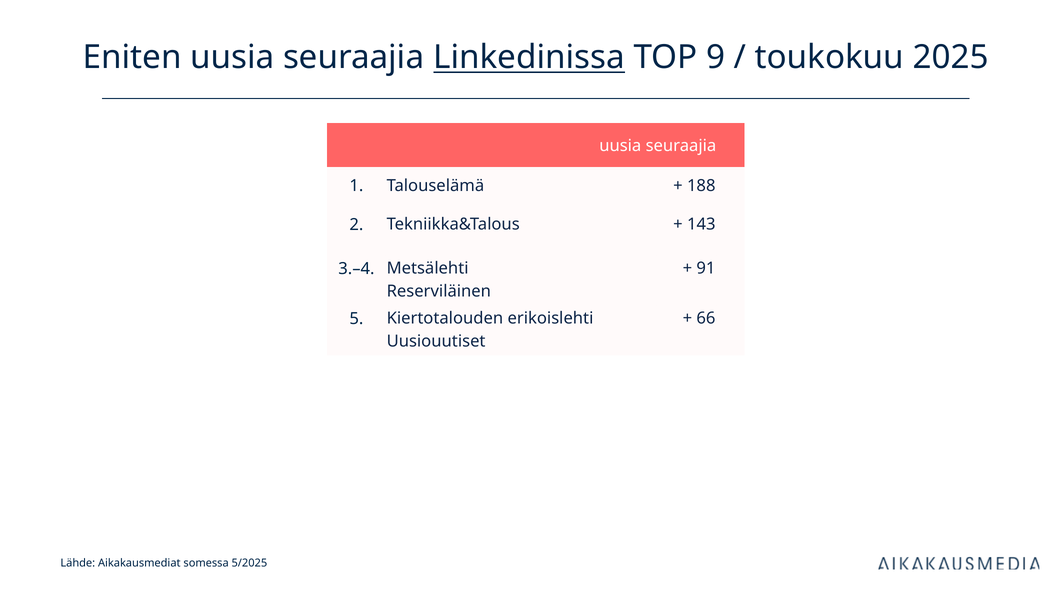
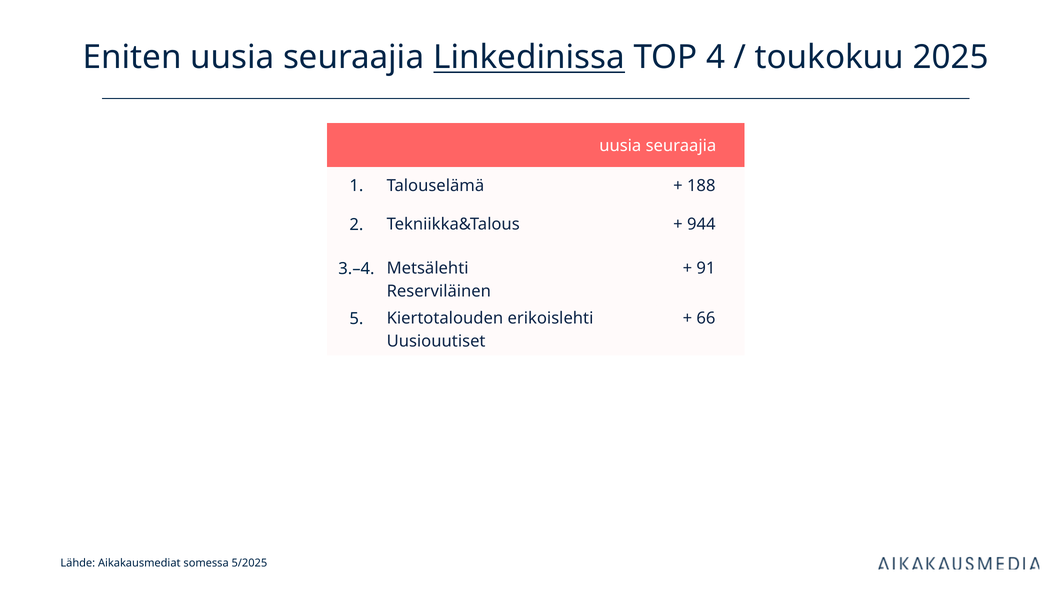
9: 9 -> 4 (716, 57)
143: 143 -> 944 (701, 225)
